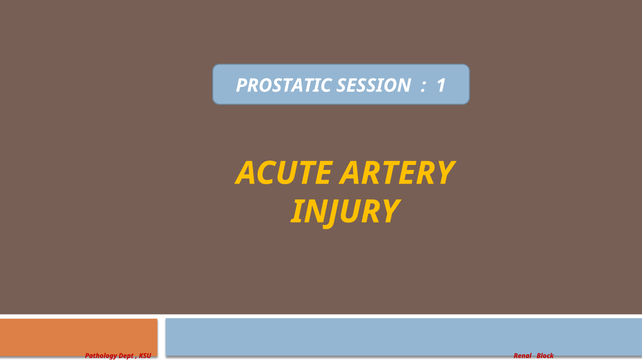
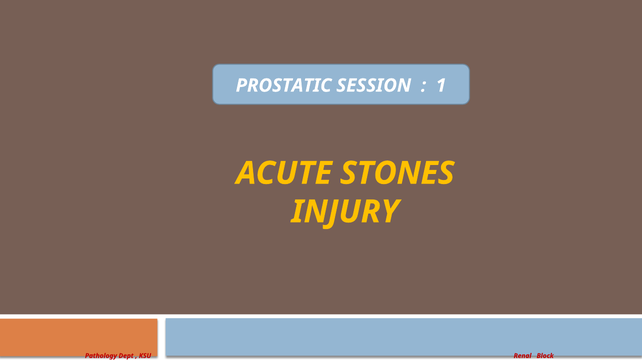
ARTERY: ARTERY -> STONES (397, 173)
